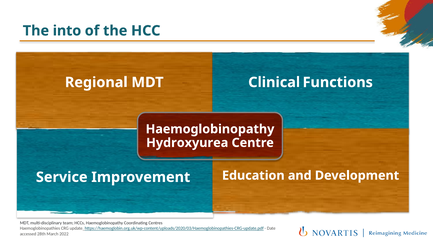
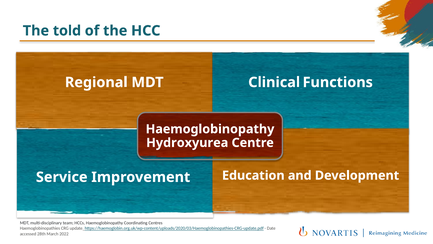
into: into -> told (67, 31)
